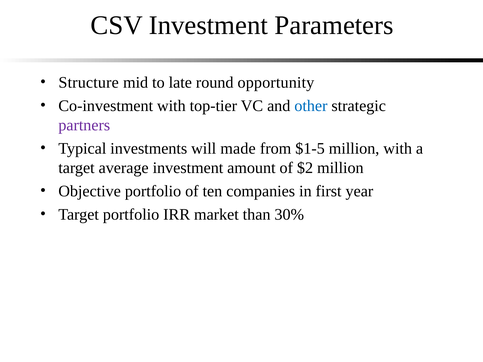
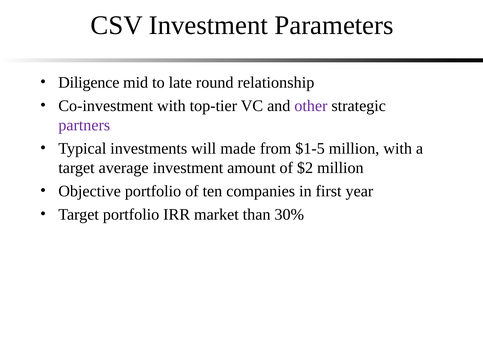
Structure: Structure -> Diligence (89, 83)
opportunity: opportunity -> relationship (276, 83)
other colour: blue -> purple (311, 106)
